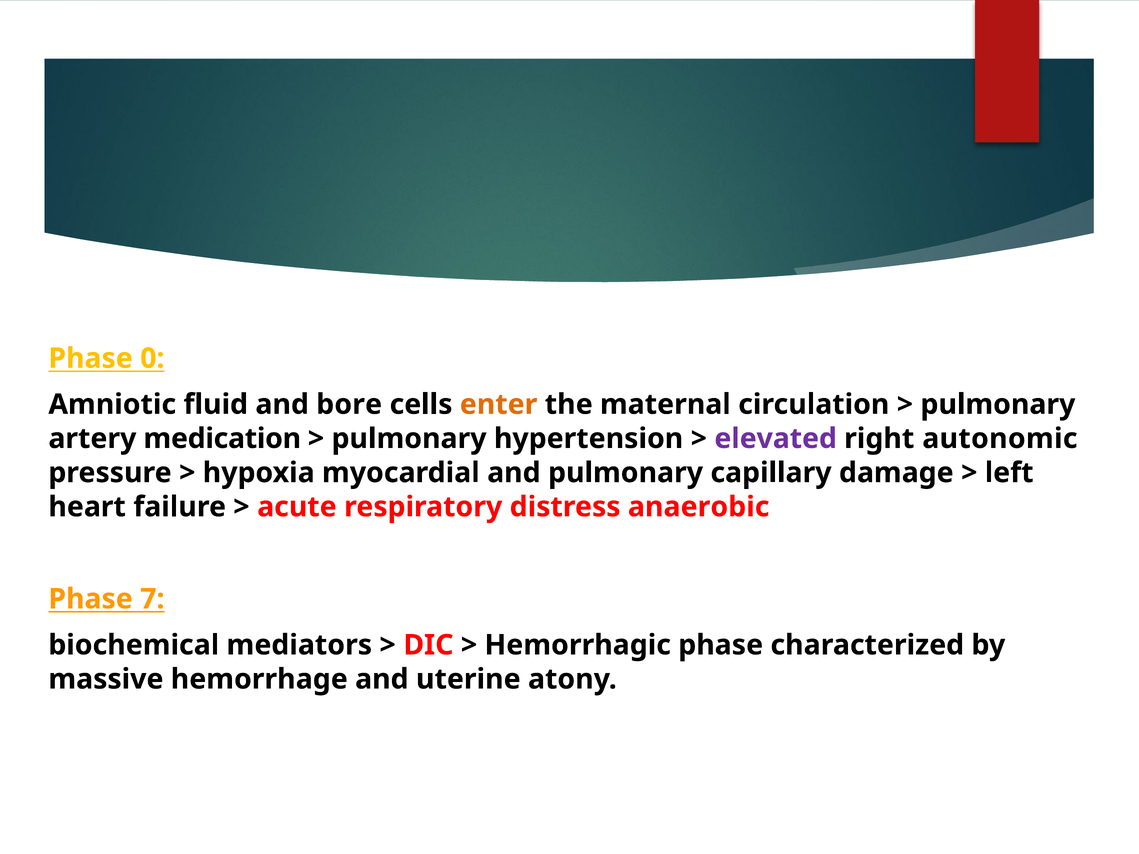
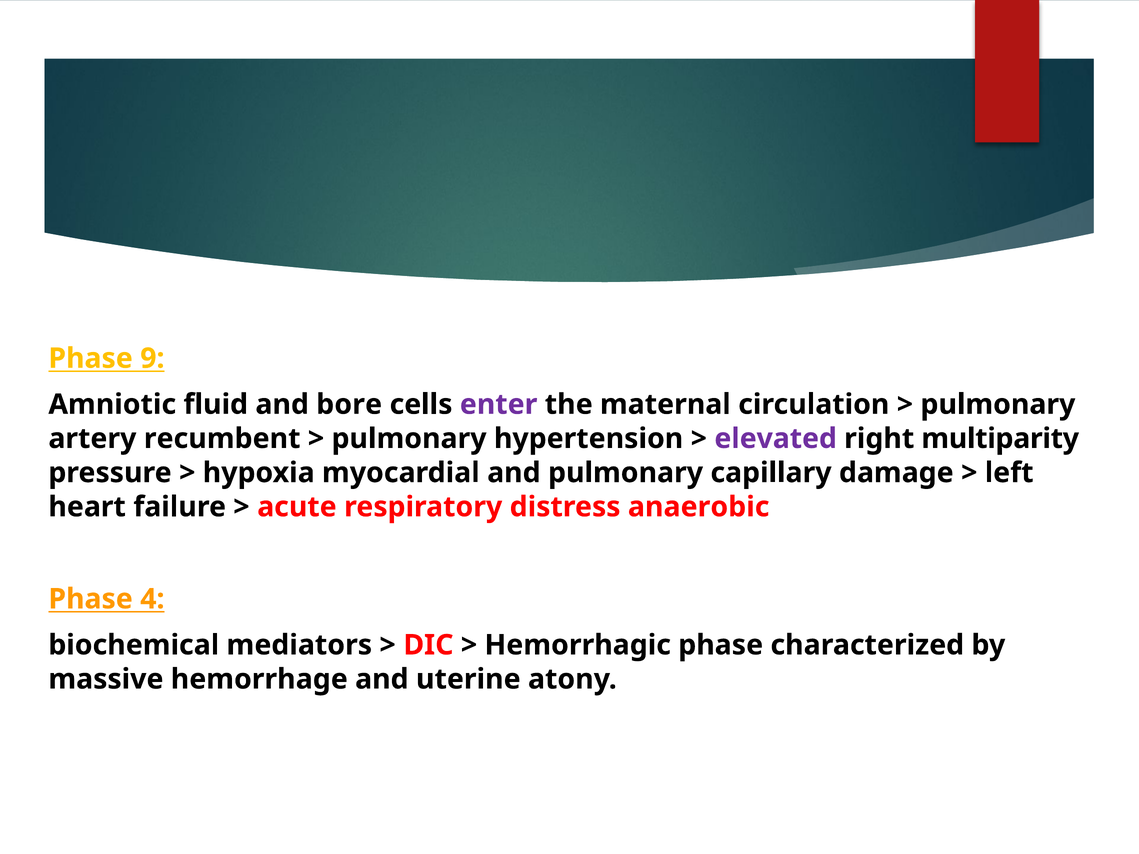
0: 0 -> 9 (152, 358)
enter colour: orange -> purple (499, 405)
medication: medication -> recumbent (222, 439)
autonomic: autonomic -> multiparity (1000, 439)
7: 7 -> 4 (152, 599)
